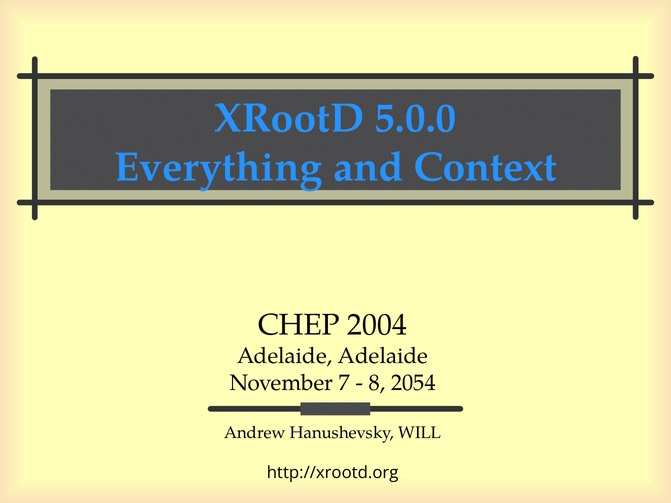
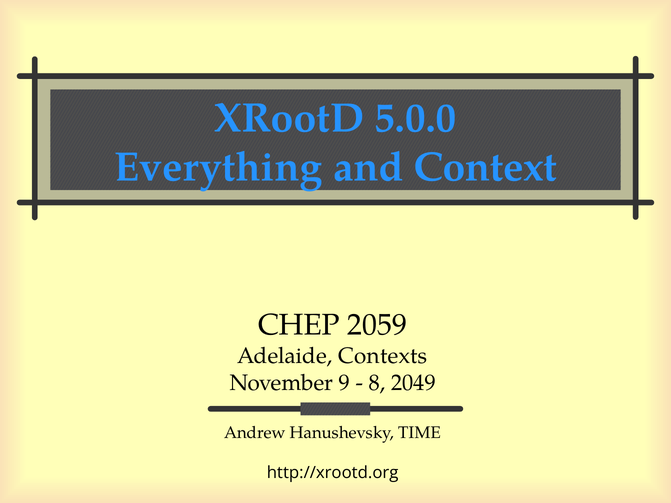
2004: 2004 -> 2059 (377, 325)
Adelaide Adelaide: Adelaide -> Contexts (383, 356)
7: 7 -> 9 (344, 383)
2054: 2054 -> 2049 (413, 383)
WILL: WILL -> TIME (420, 433)
